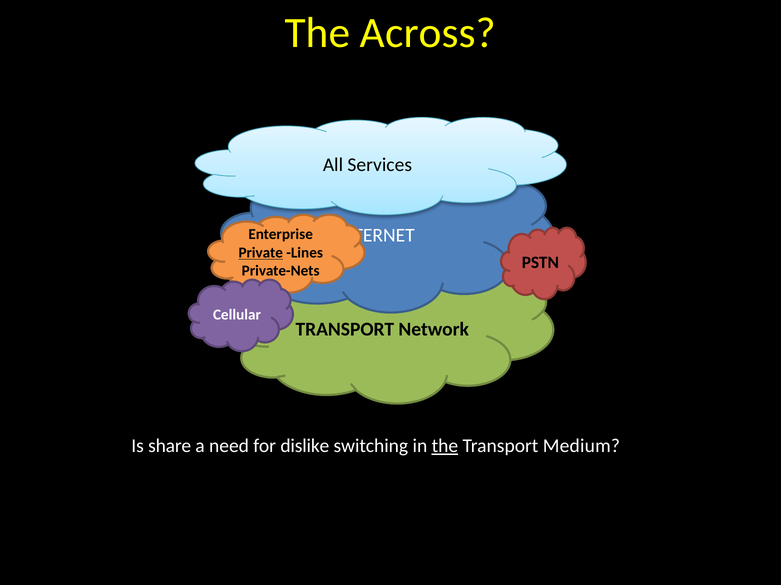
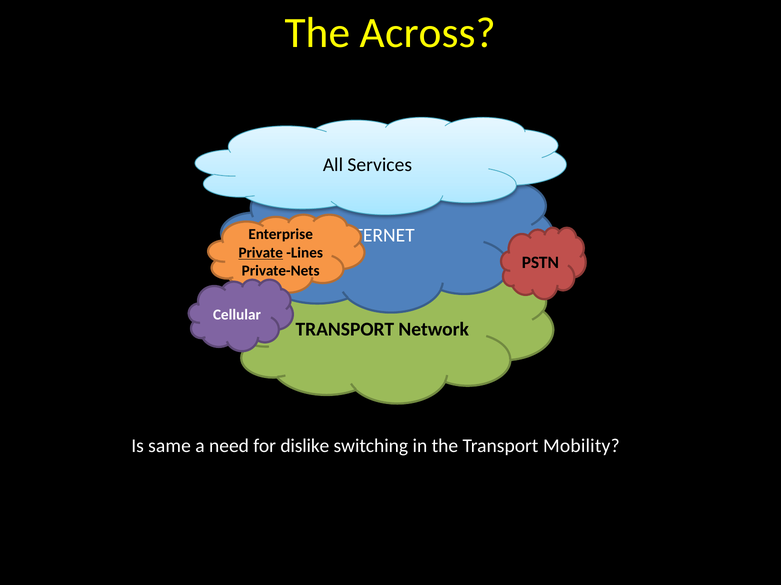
share: share -> same (170, 446)
the underline: present -> none (445, 446)
Medium: Medium -> Mobility (581, 446)
